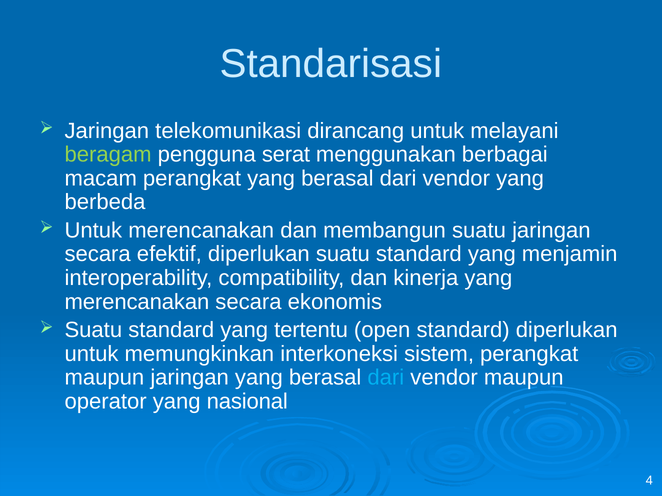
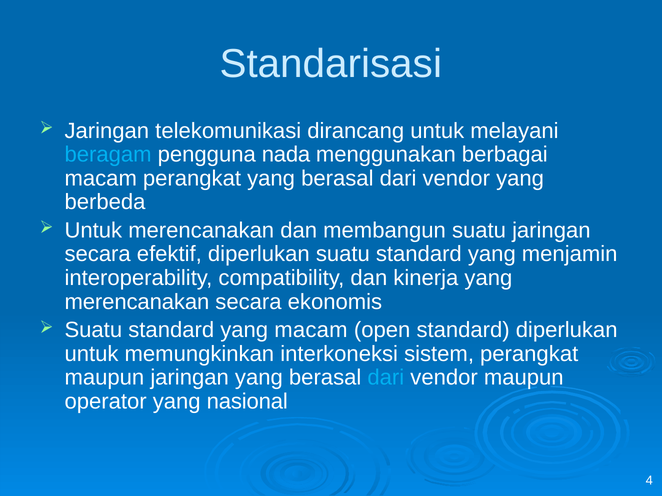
beragam colour: light green -> light blue (108, 155)
serat: serat -> nada (286, 155)
yang tertentu: tertentu -> macam (311, 330)
